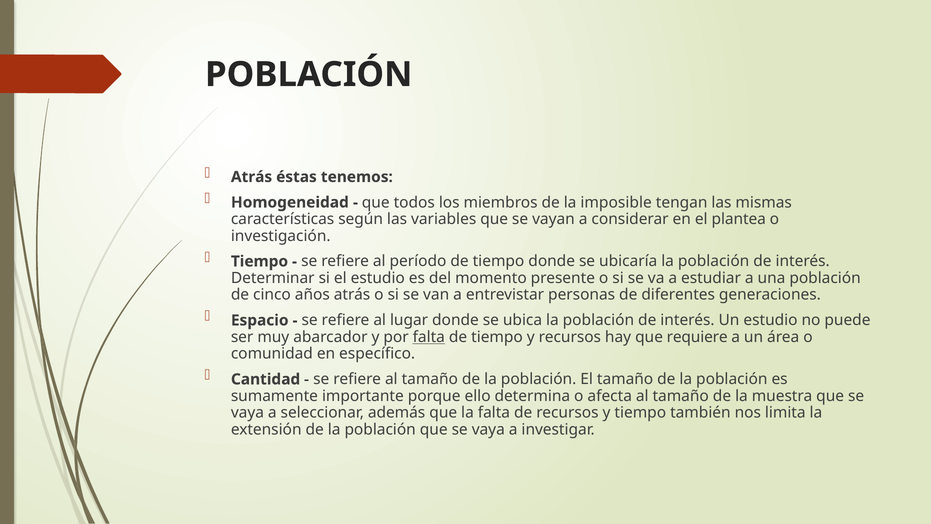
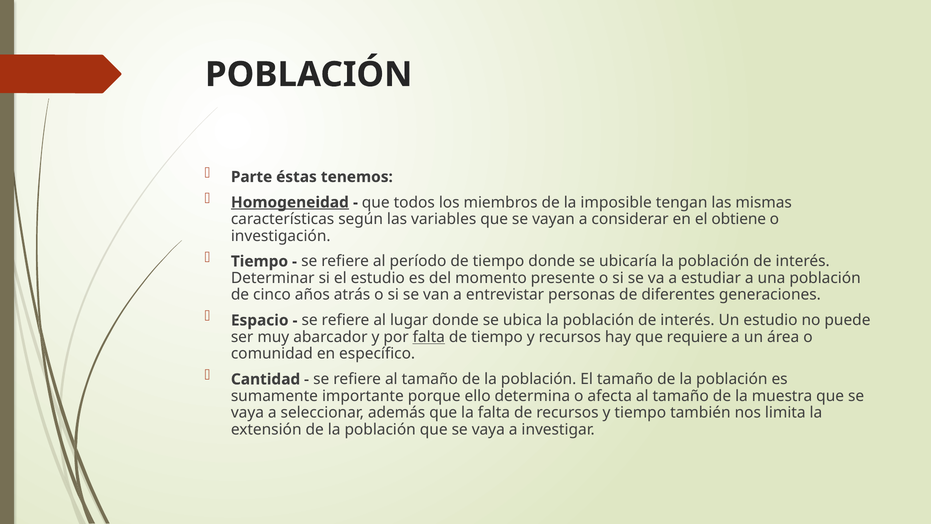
Atrás: Atrás -> Parte (252, 177)
Homogeneidad underline: none -> present (290, 202)
plantea: plantea -> obtiene (739, 219)
